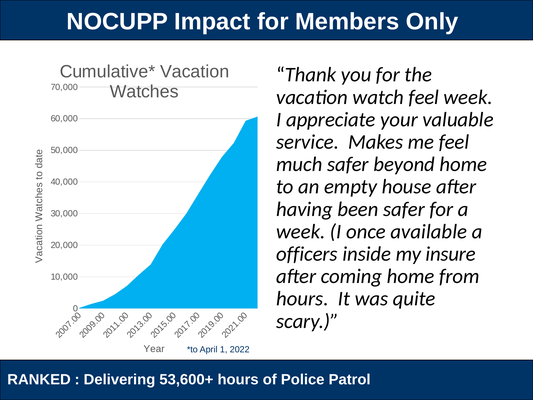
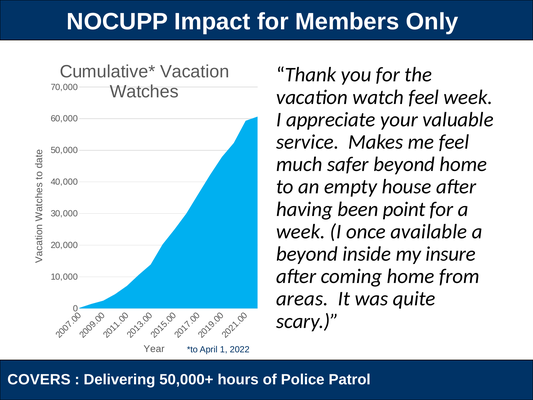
been safer: safer -> point (404, 209)
officers: officers -> beyond (307, 254)
hours: hours -> areas (302, 299)
RANKED: RANKED -> COVERS (39, 379)
53,600+: 53,600+ -> 50,000+ (186, 379)
